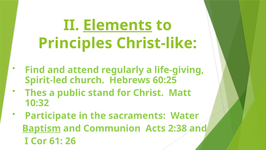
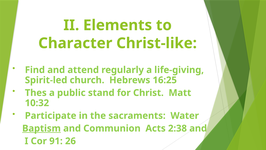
Elements underline: present -> none (118, 25)
Principles: Principles -> Character (75, 43)
60:25: 60:25 -> 16:25 (165, 80)
61: 61 -> 91 (56, 141)
